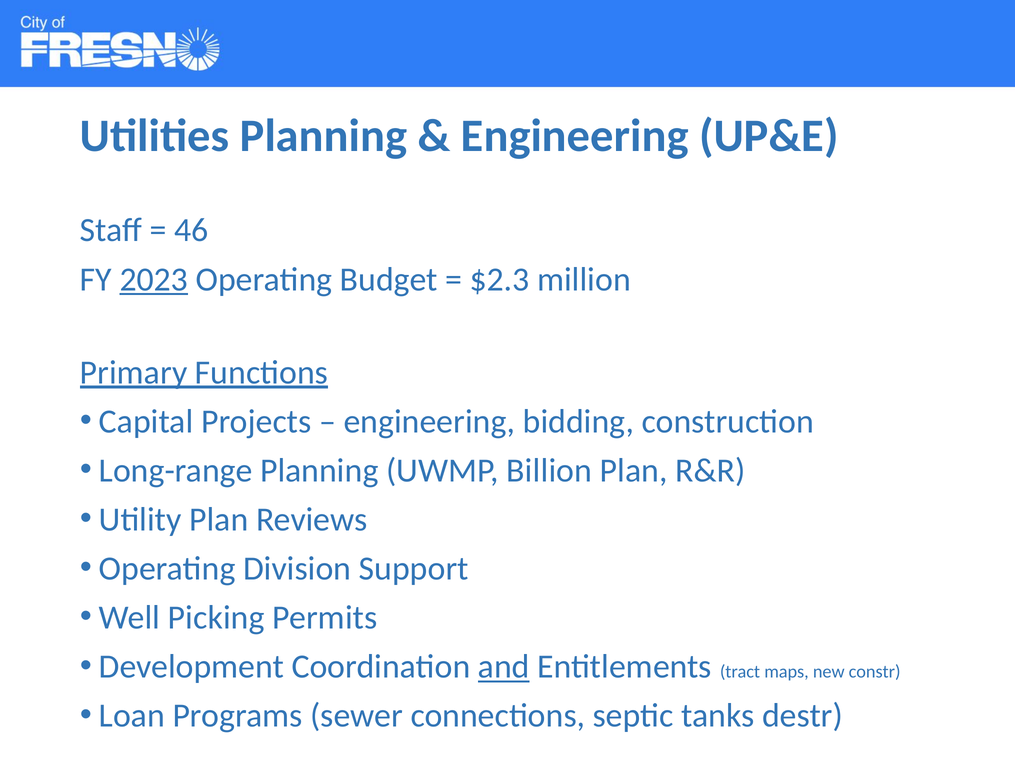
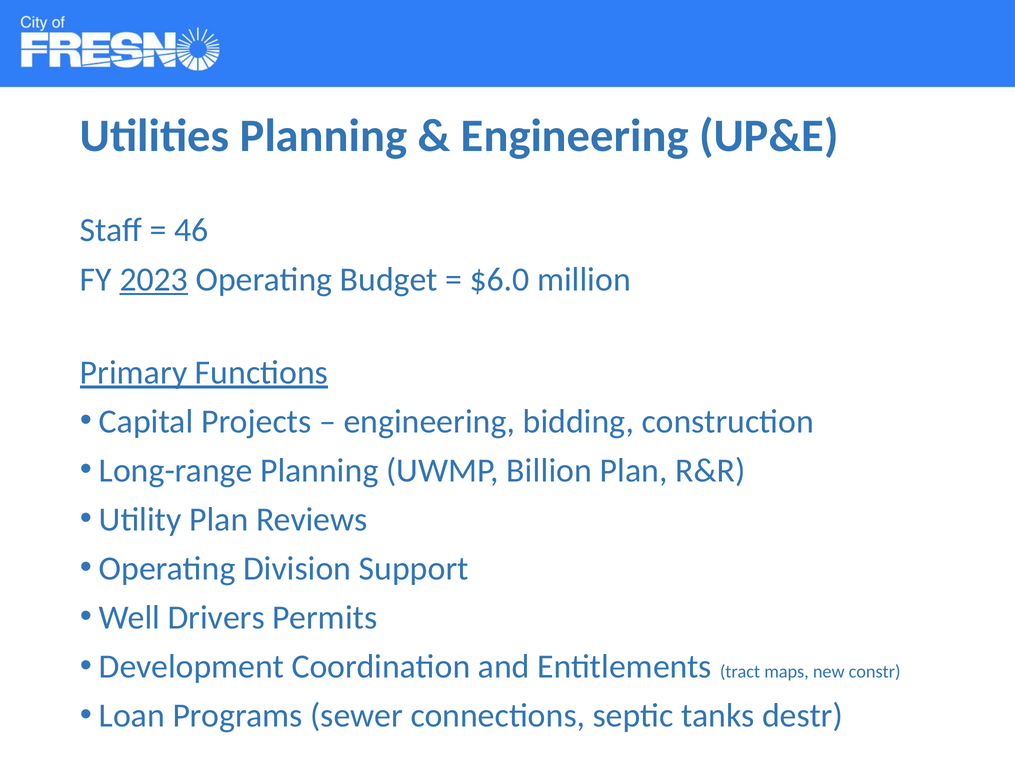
$2.3: $2.3 -> $6.0 (500, 279)
Picking: Picking -> Drivers (216, 618)
and underline: present -> none (504, 667)
